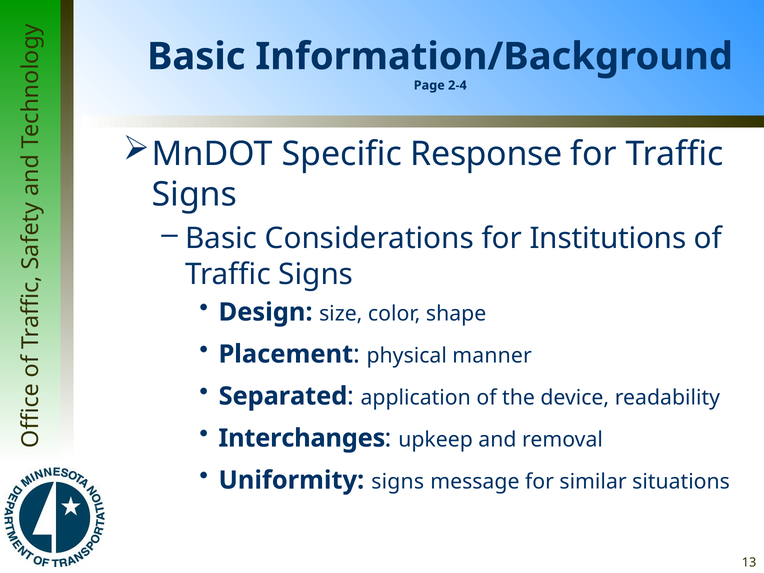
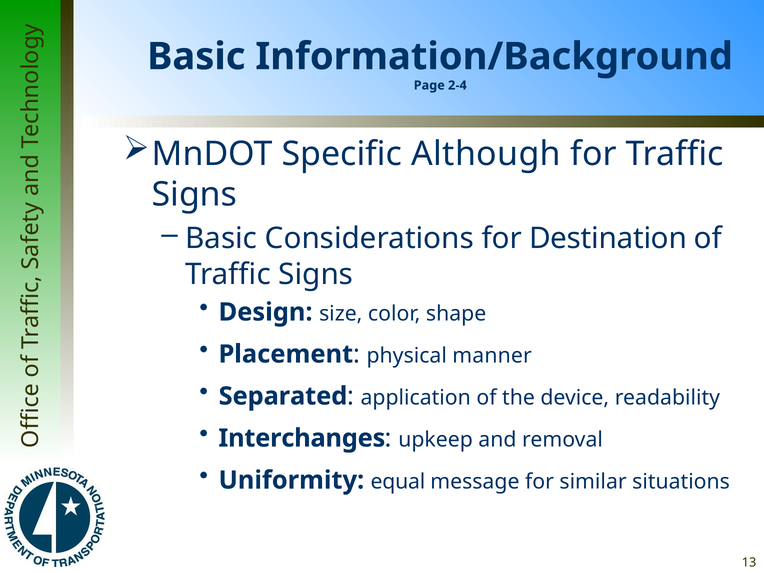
Response: Response -> Although (486, 154)
Institutions: Institutions -> Destination (608, 239)
Uniformity signs: signs -> equal (398, 482)
